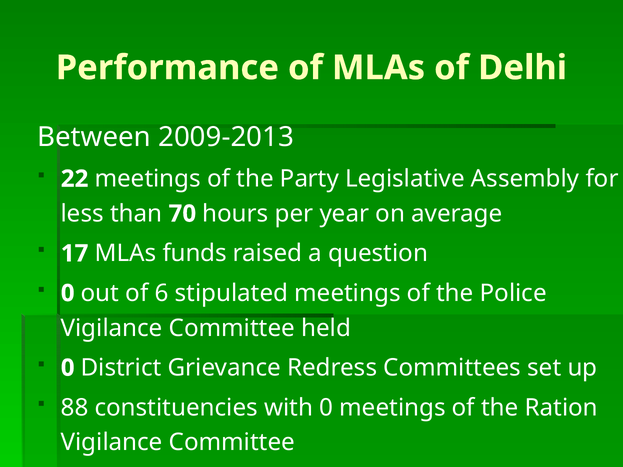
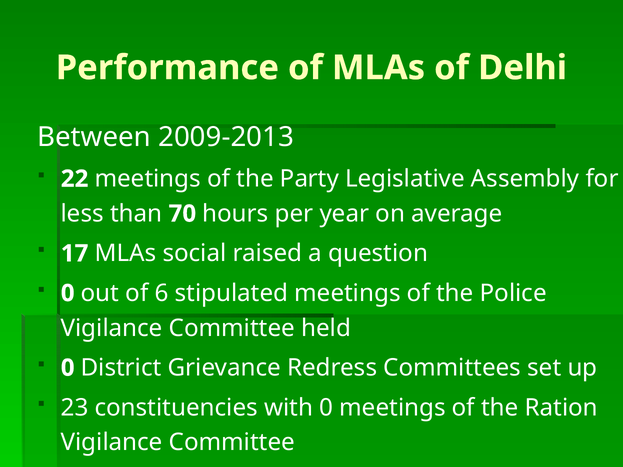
funds: funds -> social (195, 254)
88: 88 -> 23 (75, 408)
